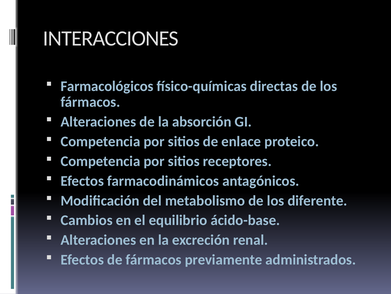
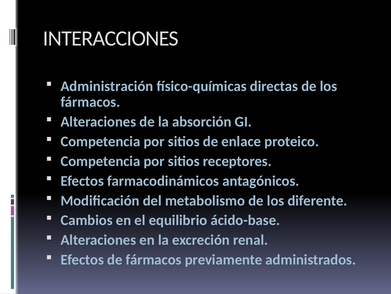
Farmacológicos: Farmacológicos -> Administración (107, 86)
